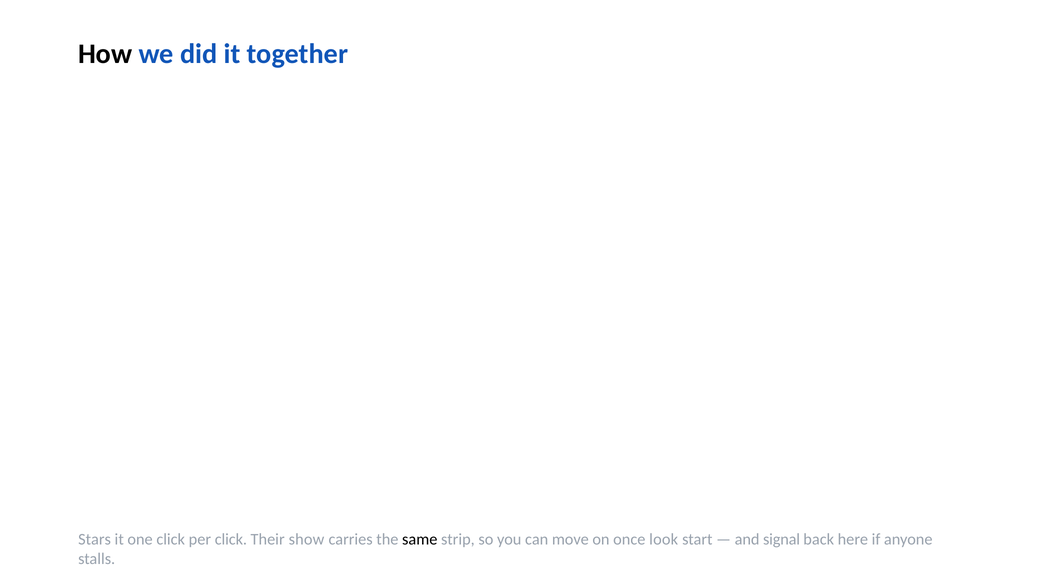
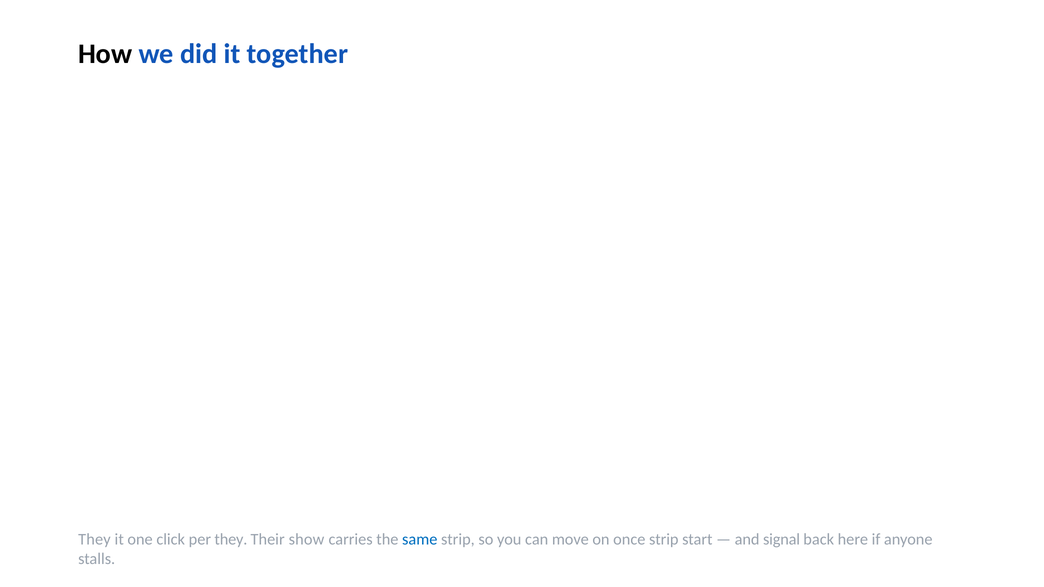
Stars: Stars -> They (94, 539)
per click: click -> they (231, 539)
same colour: black -> blue (420, 539)
once look: look -> strip (664, 539)
